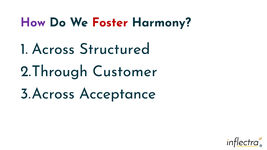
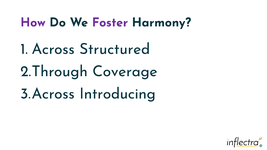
Foster colour: red -> purple (110, 22)
Customer: Customer -> Coverage (125, 71)
Acceptance: Acceptance -> Introducing (117, 94)
